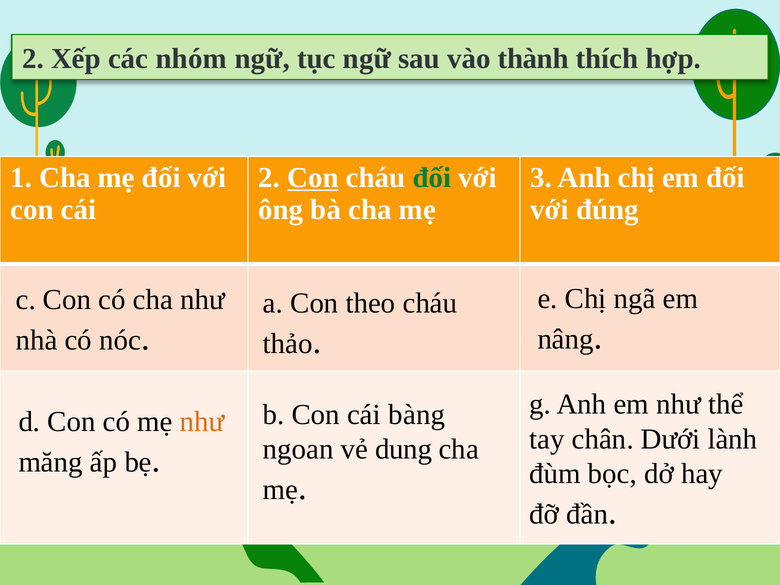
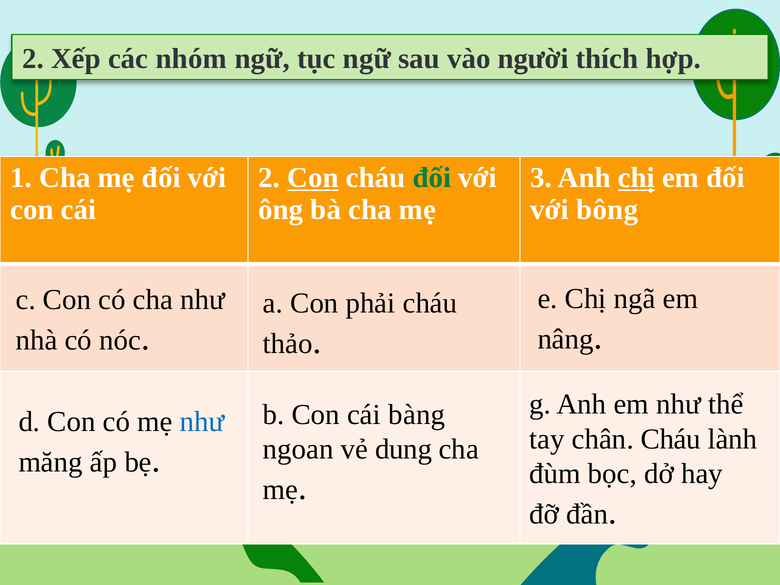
thành: thành -> người (533, 59)
chị underline: none -> present (636, 178)
đúng: đúng -> bông (607, 210)
theo: theo -> phải (370, 303)
như colour: orange -> blue (202, 422)
chân Dưới: Dưới -> Cháu (671, 439)
